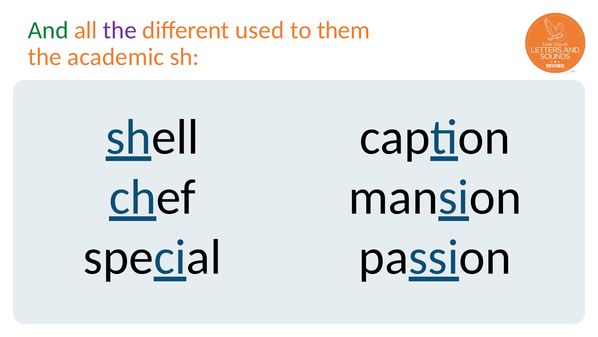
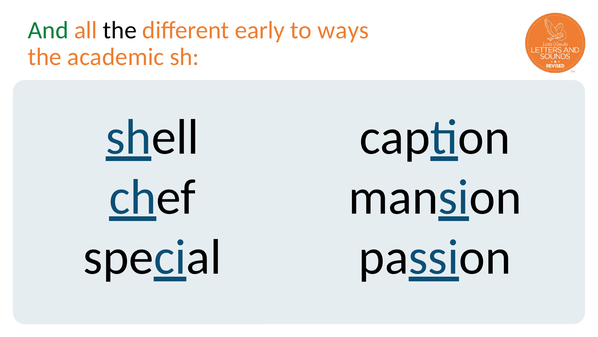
the colour: purple -> black (120, 30)
used: used -> early (260, 30)
them: them -> ways (343, 30)
